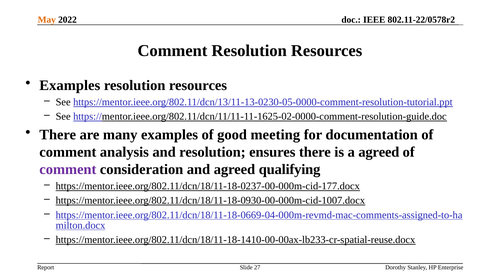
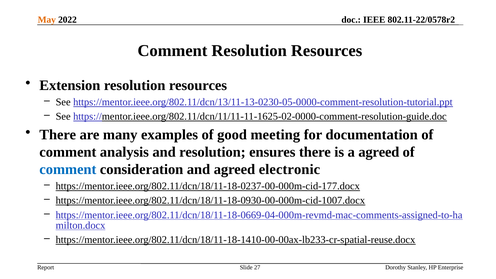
Examples: Examples -> Extension (70, 85)
comment colour: purple -> blue (68, 169)
qualifying: qualifying -> electronic (289, 169)
